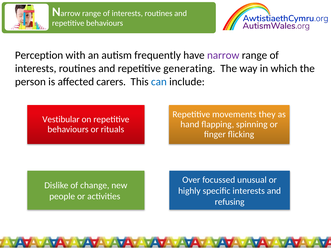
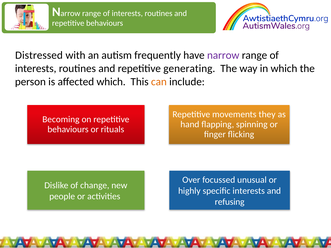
Perception: Perception -> Distressed (39, 55)
affected carers: carers -> which (111, 82)
can colour: blue -> orange (159, 82)
Vestibular: Vestibular -> Becoming (61, 119)
